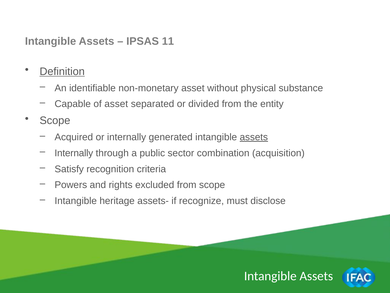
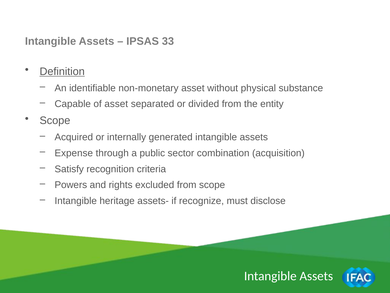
11: 11 -> 33 (168, 41)
assets underline: present -> none (254, 137)
Internally: Internally -> Expense (74, 153)
